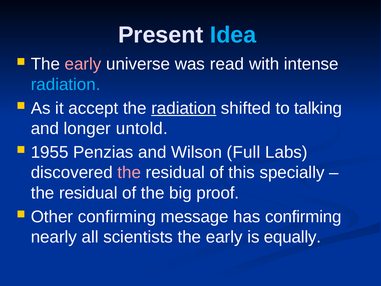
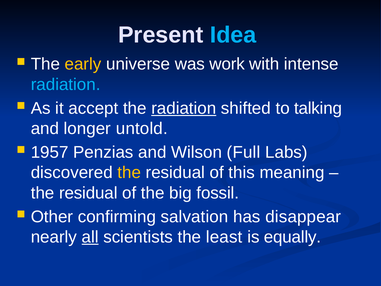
early colour: pink -> yellow (83, 64)
read: read -> work (227, 64)
1955: 1955 -> 1957 (50, 152)
the colour: pink -> yellow (129, 172)
specially: specially -> meaning (292, 172)
proof: proof -> fossil (218, 193)
message: message -> salvation (194, 217)
has confirming: confirming -> disappear (303, 217)
all underline: none -> present (90, 237)
scientists the early: early -> least (224, 237)
